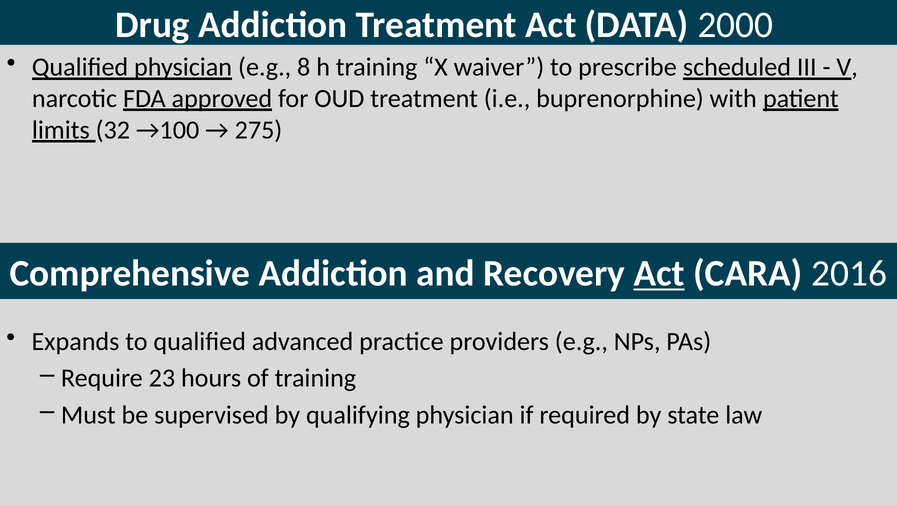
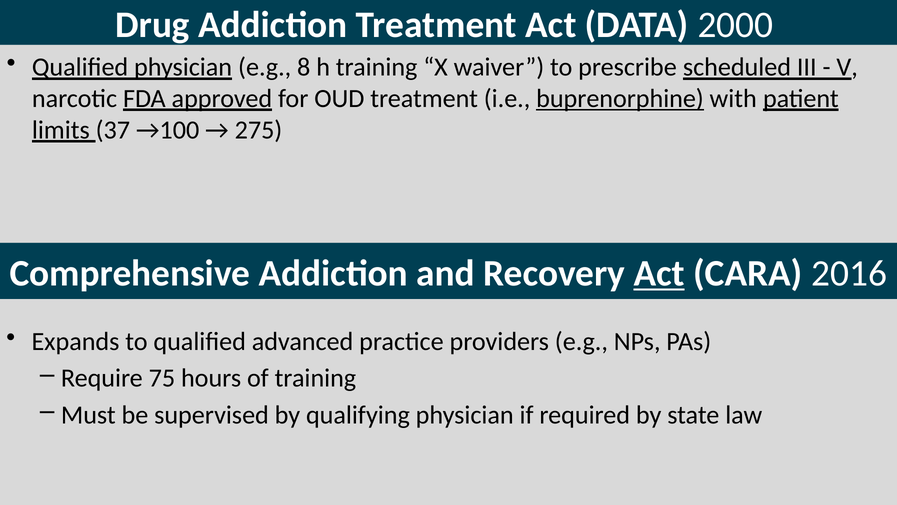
buprenorphine underline: none -> present (620, 99)
32: 32 -> 37 (113, 130)
23: 23 -> 75 (162, 378)
